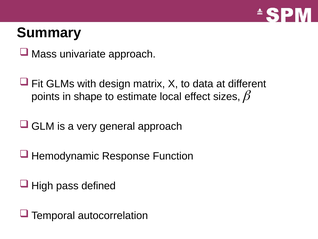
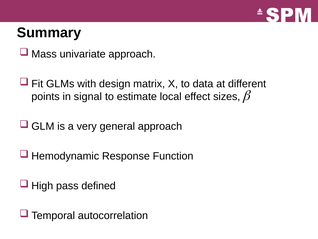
shape: shape -> signal (88, 96)
